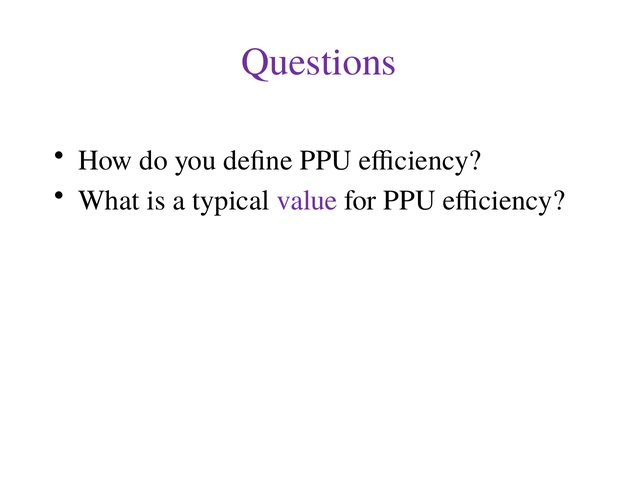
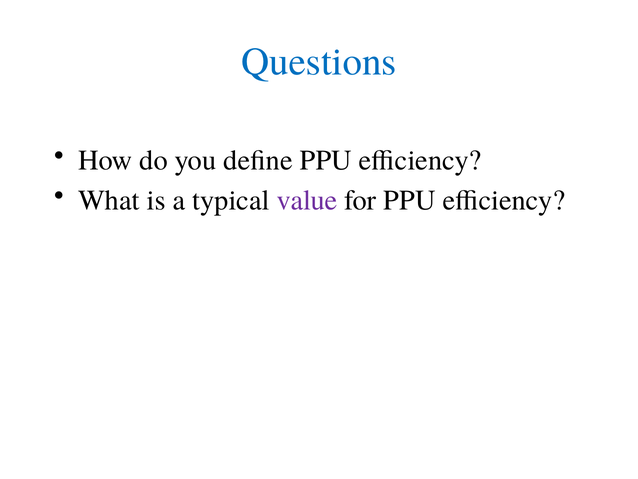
Questions colour: purple -> blue (319, 62)
